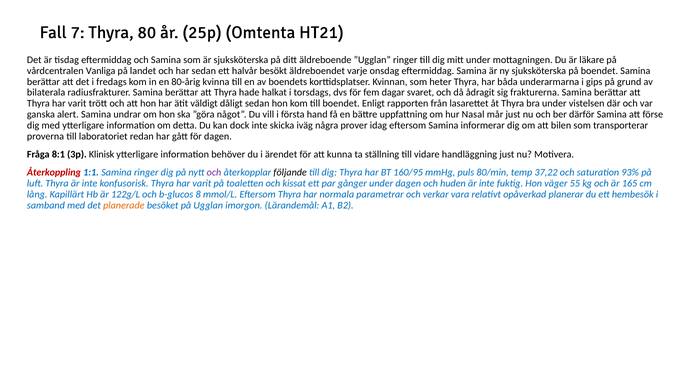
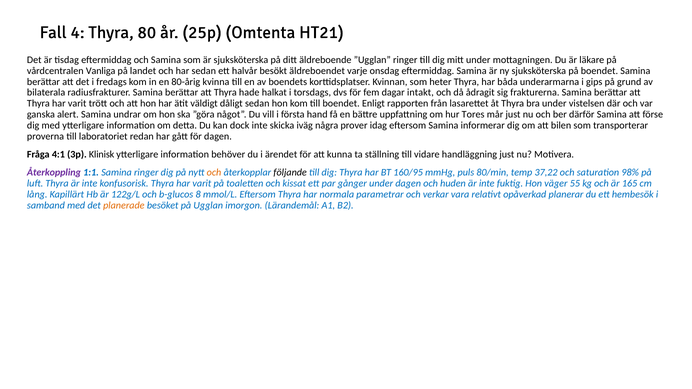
7: 7 -> 4 (78, 32)
svaret: svaret -> intakt (420, 93)
Nasal: Nasal -> Tores (473, 115)
8:1: 8:1 -> 4:1 (58, 155)
Återkoppling colour: red -> purple (54, 173)
och colour: purple -> orange (214, 173)
93%: 93% -> 98% (630, 173)
